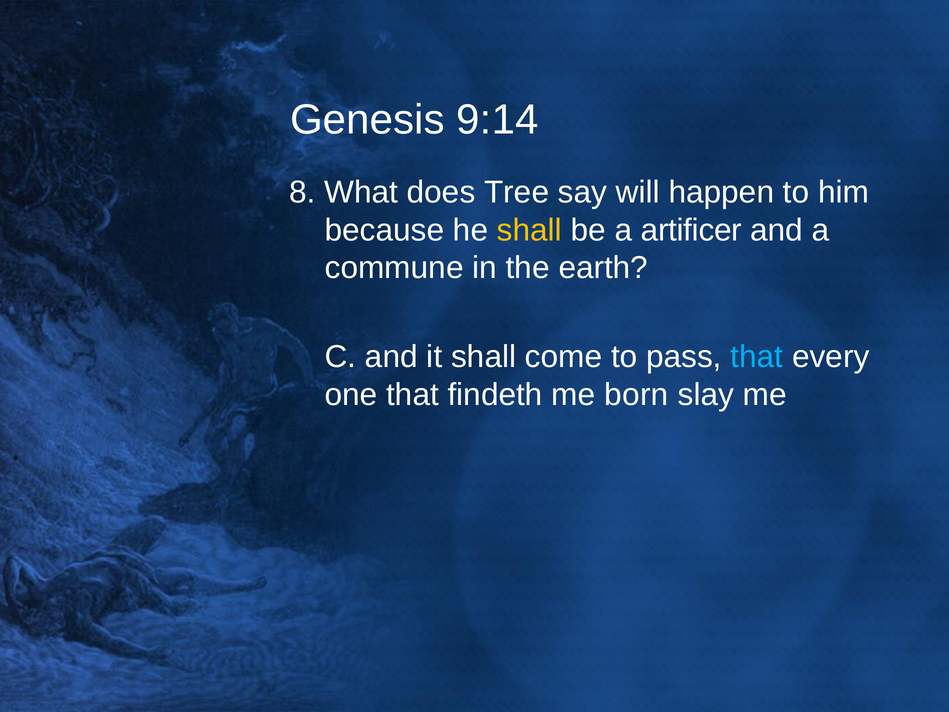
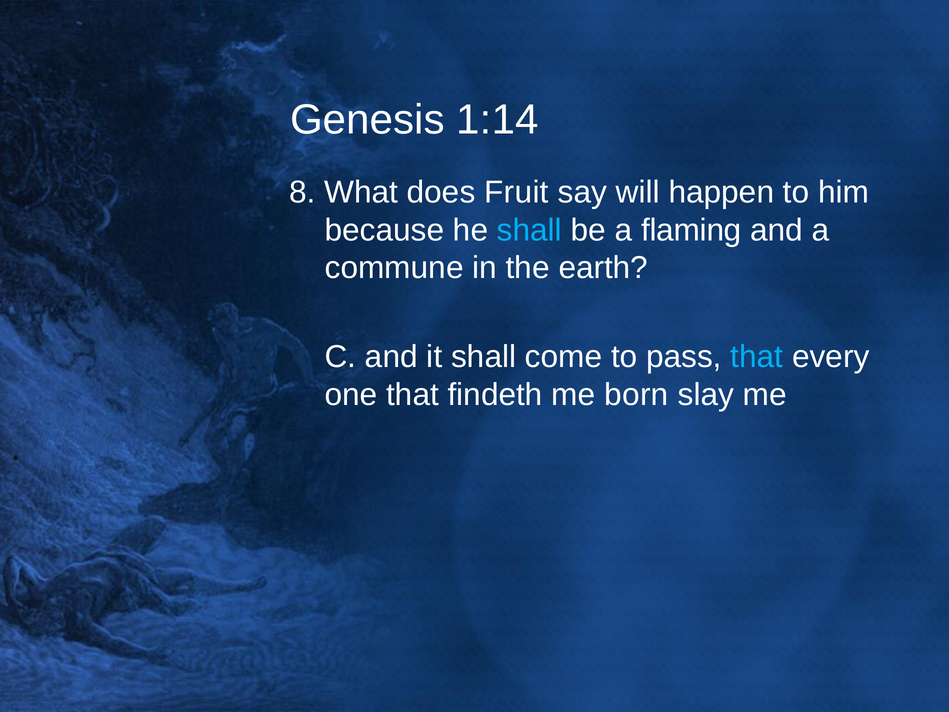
9:14: 9:14 -> 1:14 (497, 120)
Tree: Tree -> Fruit (516, 192)
shall colour: yellow -> light blue (529, 230)
artificer: artificer -> flaming (691, 230)
